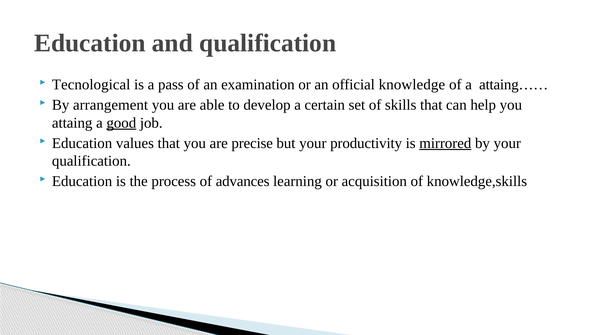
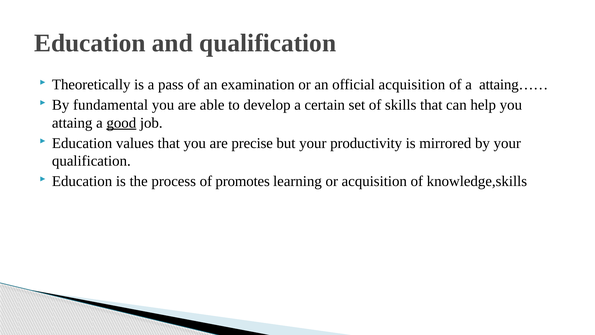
Tecnological: Tecnological -> Theoretically (91, 84)
official knowledge: knowledge -> acquisition (412, 84)
arrangement: arrangement -> fundamental (111, 105)
mirrored underline: present -> none (445, 143)
advances: advances -> promotes (243, 181)
